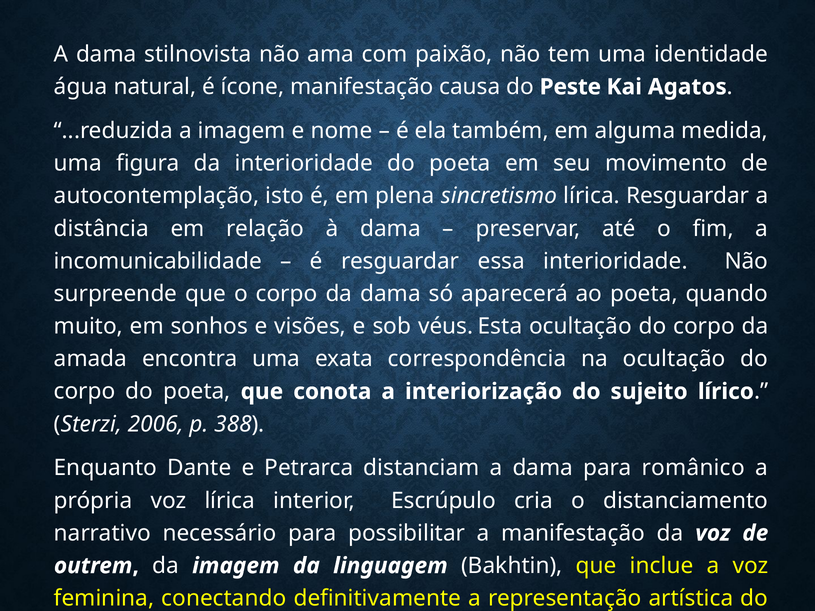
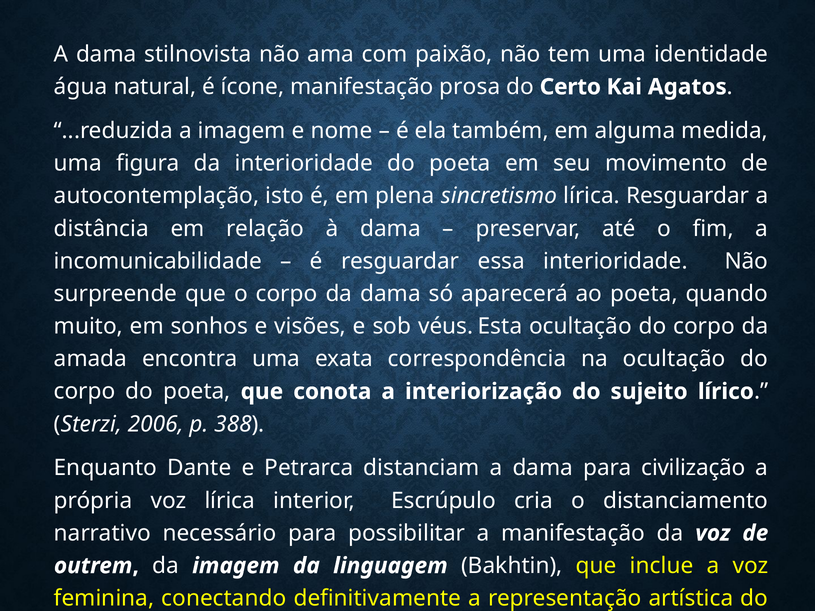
causa: causa -> prosa (470, 87)
Peste: Peste -> Certo (570, 87)
românico: românico -> civilização (693, 468)
